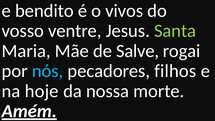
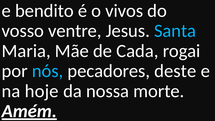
Santa colour: light green -> light blue (175, 31)
Salve: Salve -> Cada (137, 51)
filhos: filhos -> deste (175, 71)
